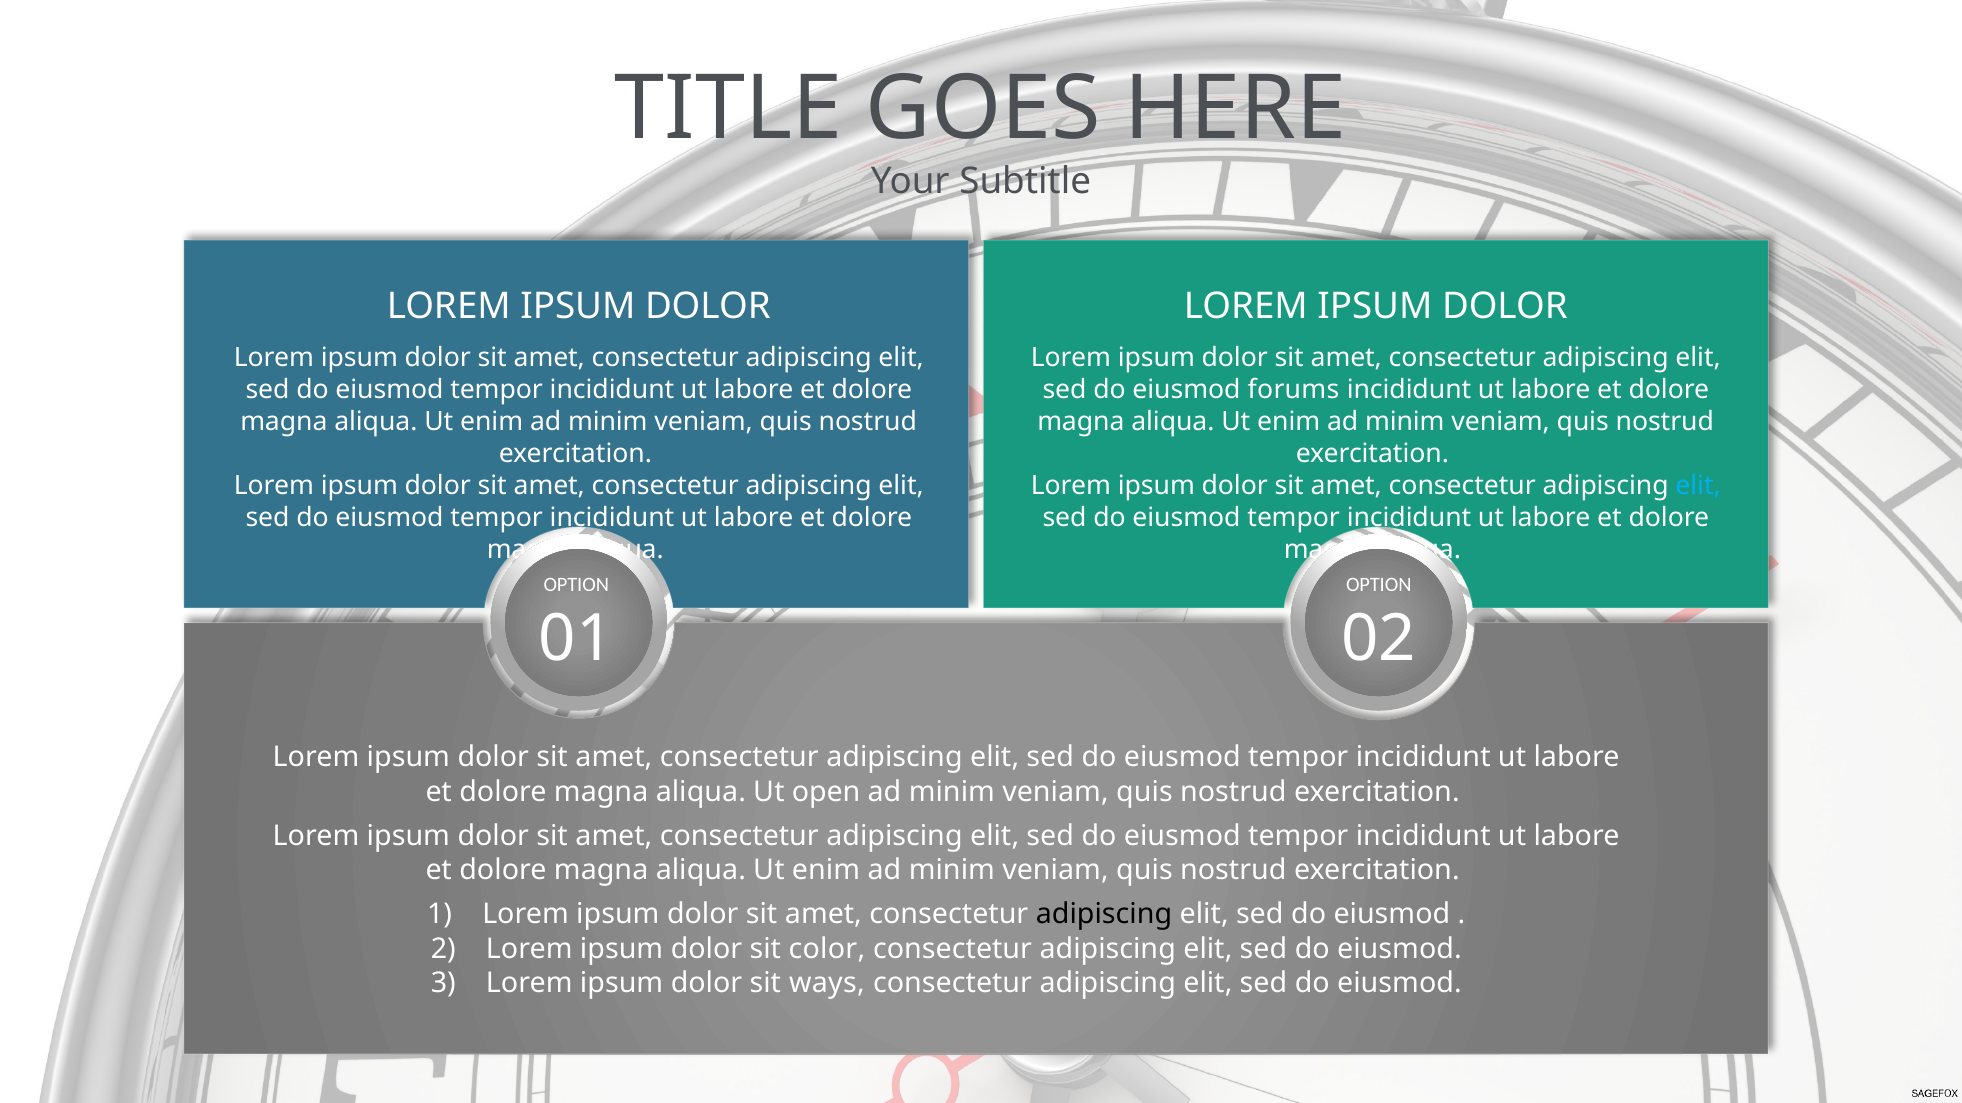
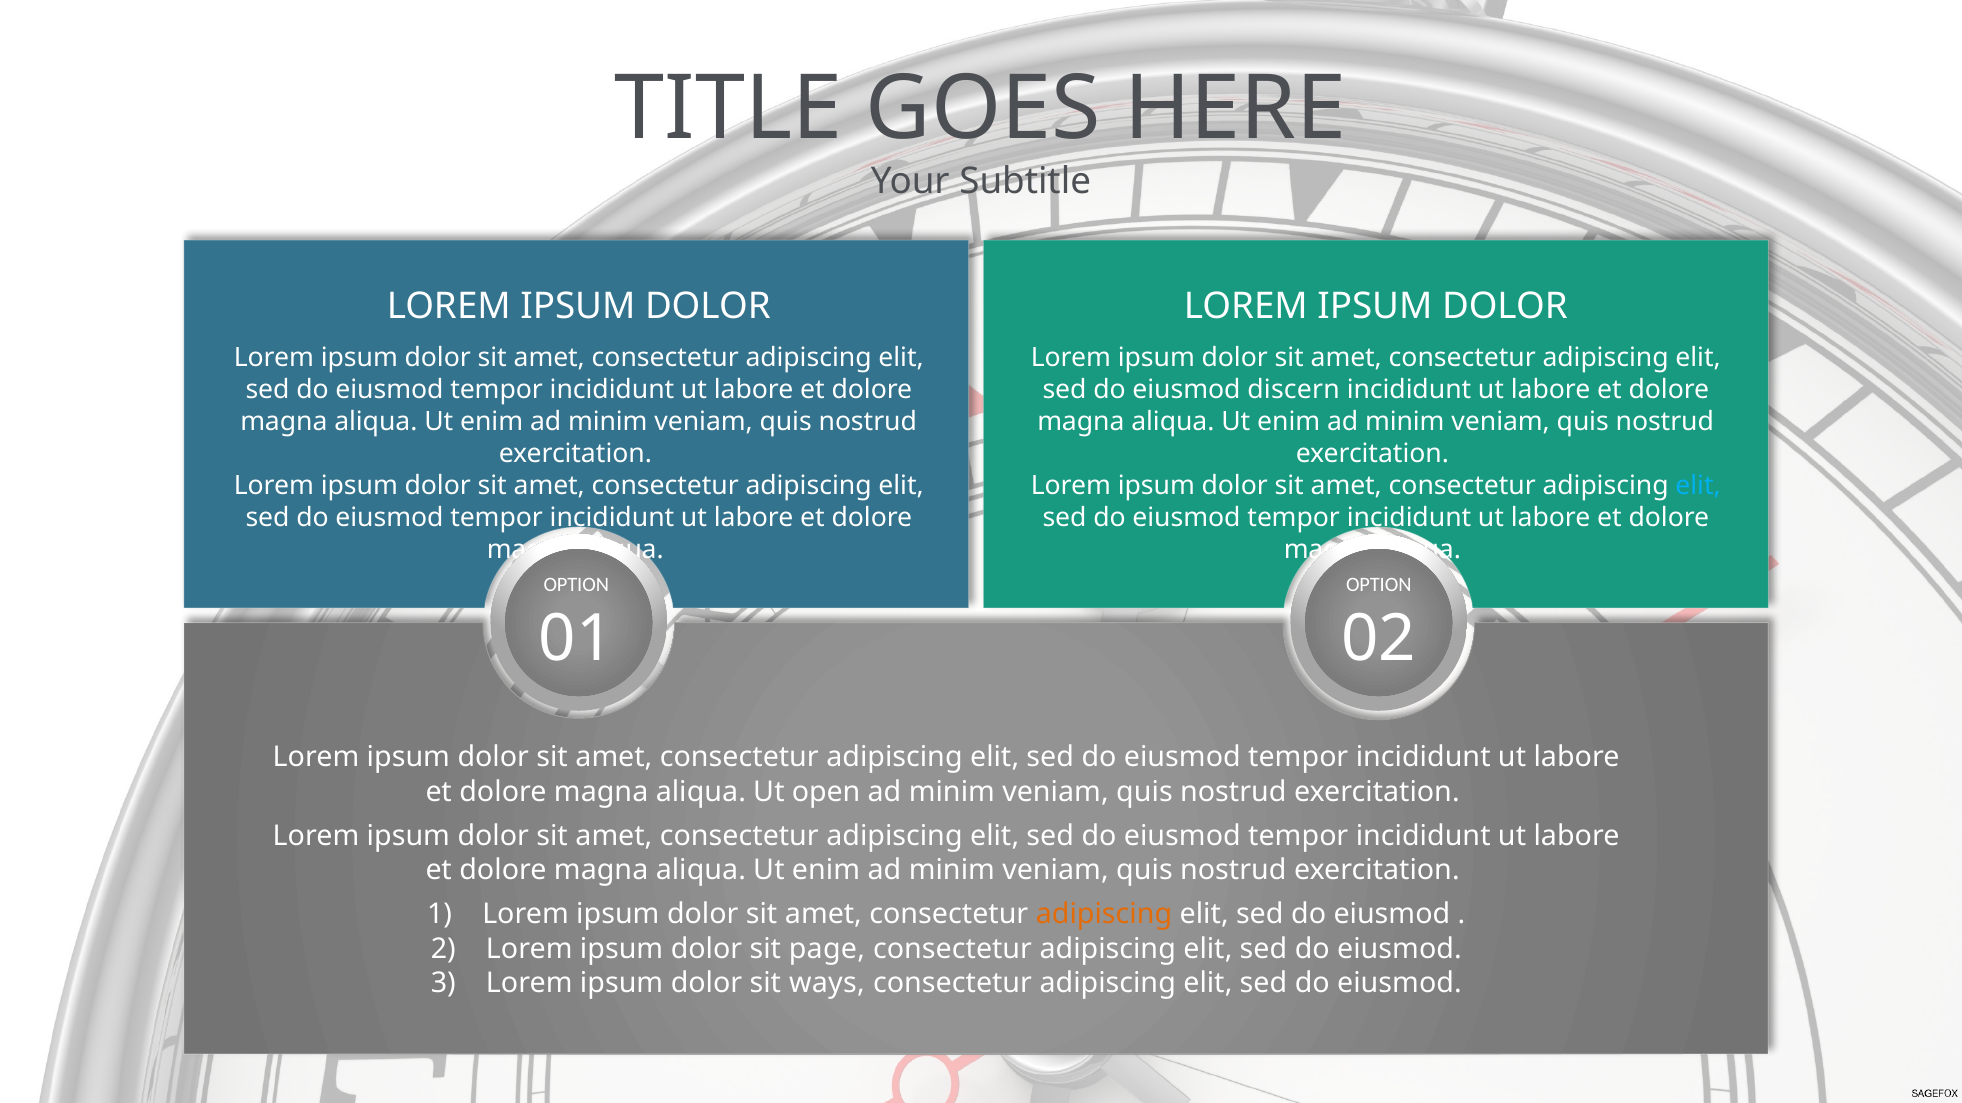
forums: forums -> discern (1294, 390)
adipiscing colour: black -> orange (1104, 915)
color: color -> page (827, 949)
